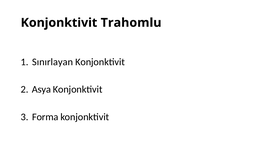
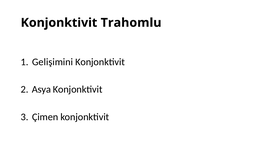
Sınırlayan: Sınırlayan -> Gelişimini (53, 62)
Forma: Forma -> Çimen (45, 117)
